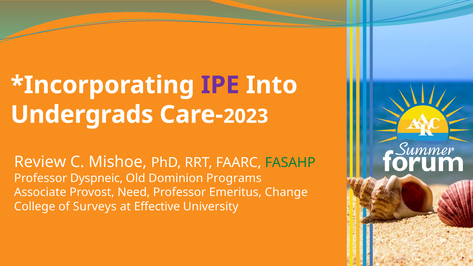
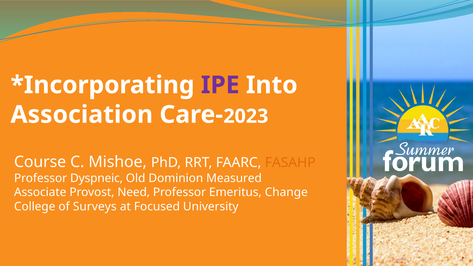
Undergrads: Undergrads -> Association (82, 115)
Review: Review -> Course (40, 162)
FASAHP colour: green -> orange (290, 163)
Programs: Programs -> Measured (234, 178)
Effective: Effective -> Focused (157, 207)
